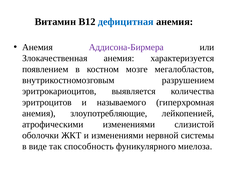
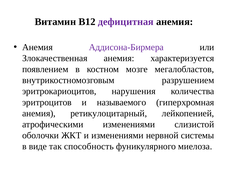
дефицитная colour: blue -> purple (126, 22)
выявляется: выявляется -> нарушения (134, 91)
злоупотребляющие: злоупотребляющие -> ретикулоцитарный (109, 113)
